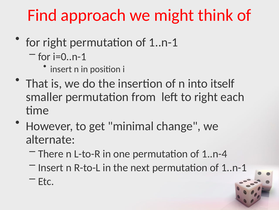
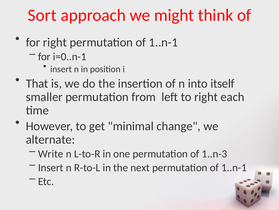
Find: Find -> Sort (42, 15)
There: There -> Write (51, 153)
1..n-4: 1..n-4 -> 1..n-3 (214, 153)
